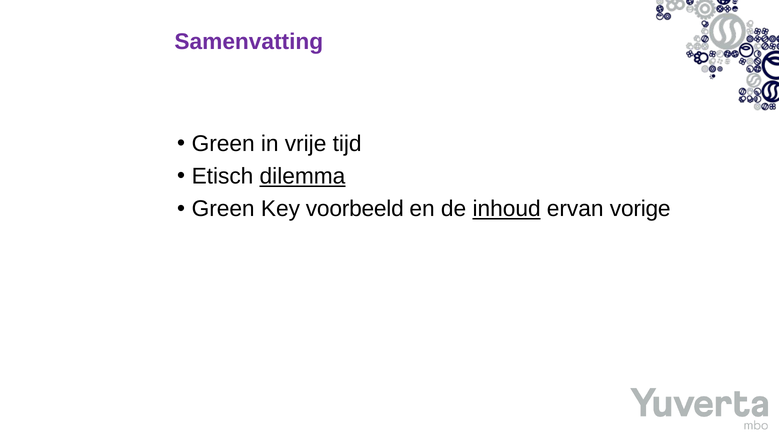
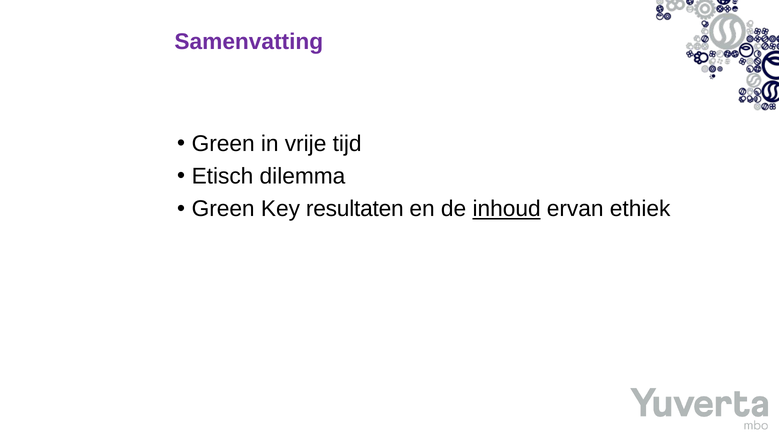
dilemma underline: present -> none (302, 176)
voorbeeld: voorbeeld -> resultaten (355, 209)
vorige: vorige -> ethiek (640, 209)
